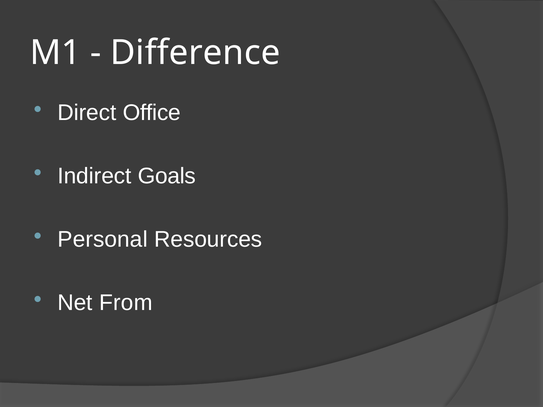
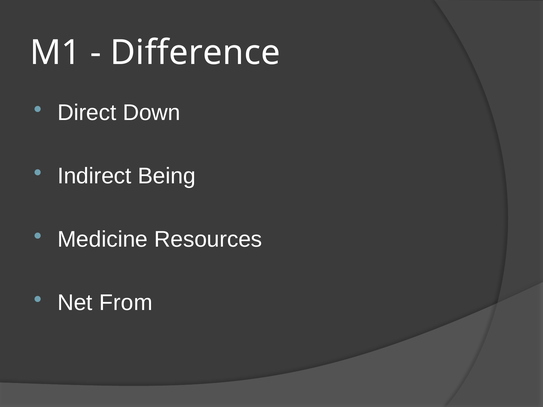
Office: Office -> Down (152, 113)
Goals: Goals -> Being (167, 176)
Personal: Personal -> Medicine (103, 240)
